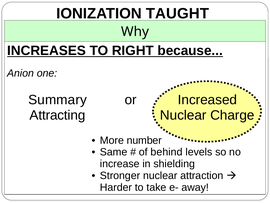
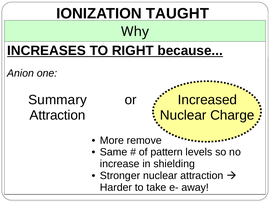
Attracting: Attracting -> Attraction (57, 115)
number: number -> remove (144, 140)
behind: behind -> pattern (167, 152)
